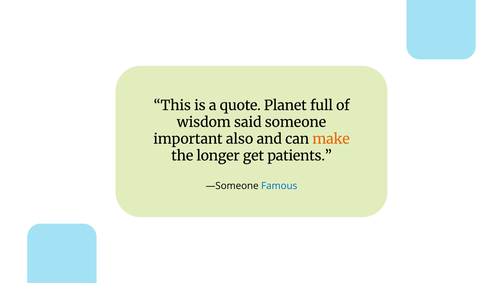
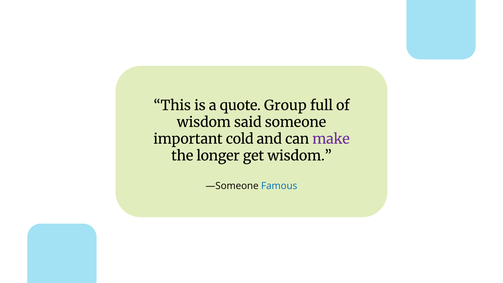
Planet: Planet -> Group (285, 105)
also: also -> cold (240, 139)
make colour: orange -> purple (331, 139)
get patients: patients -> wisdom (299, 156)
